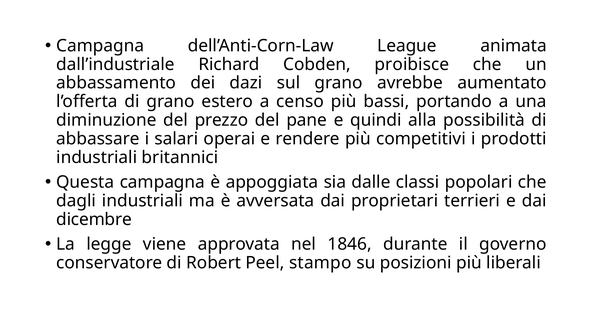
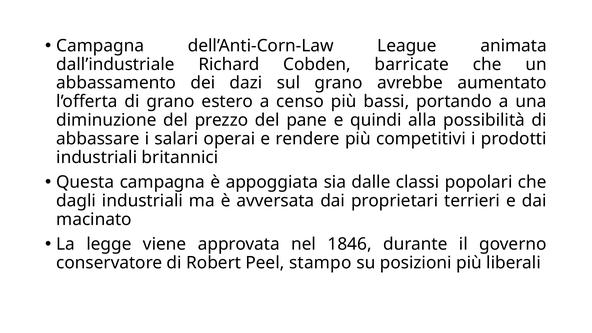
proibisce: proibisce -> barricate (412, 64)
dicembre: dicembre -> macinato (94, 219)
